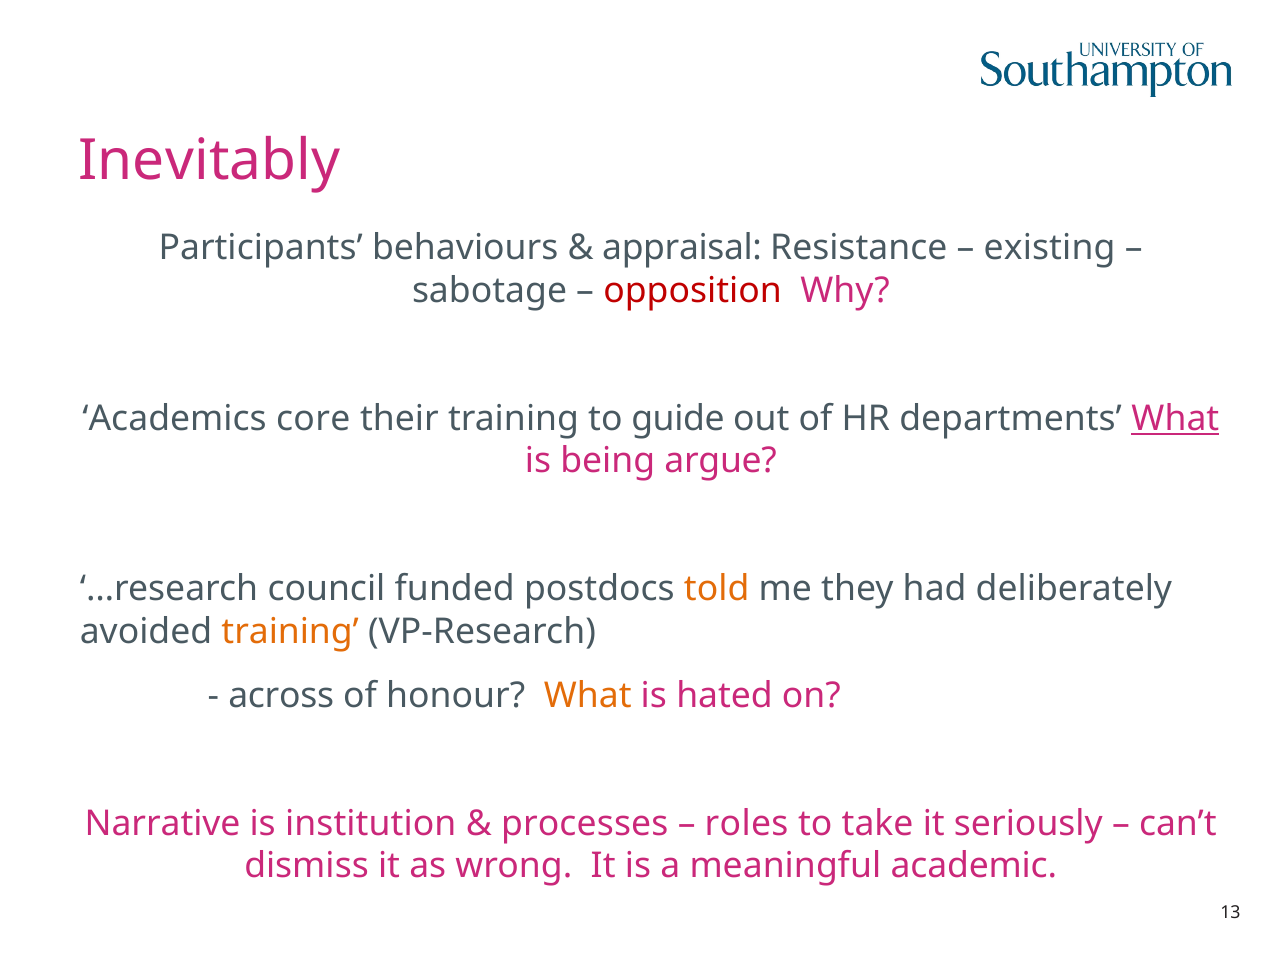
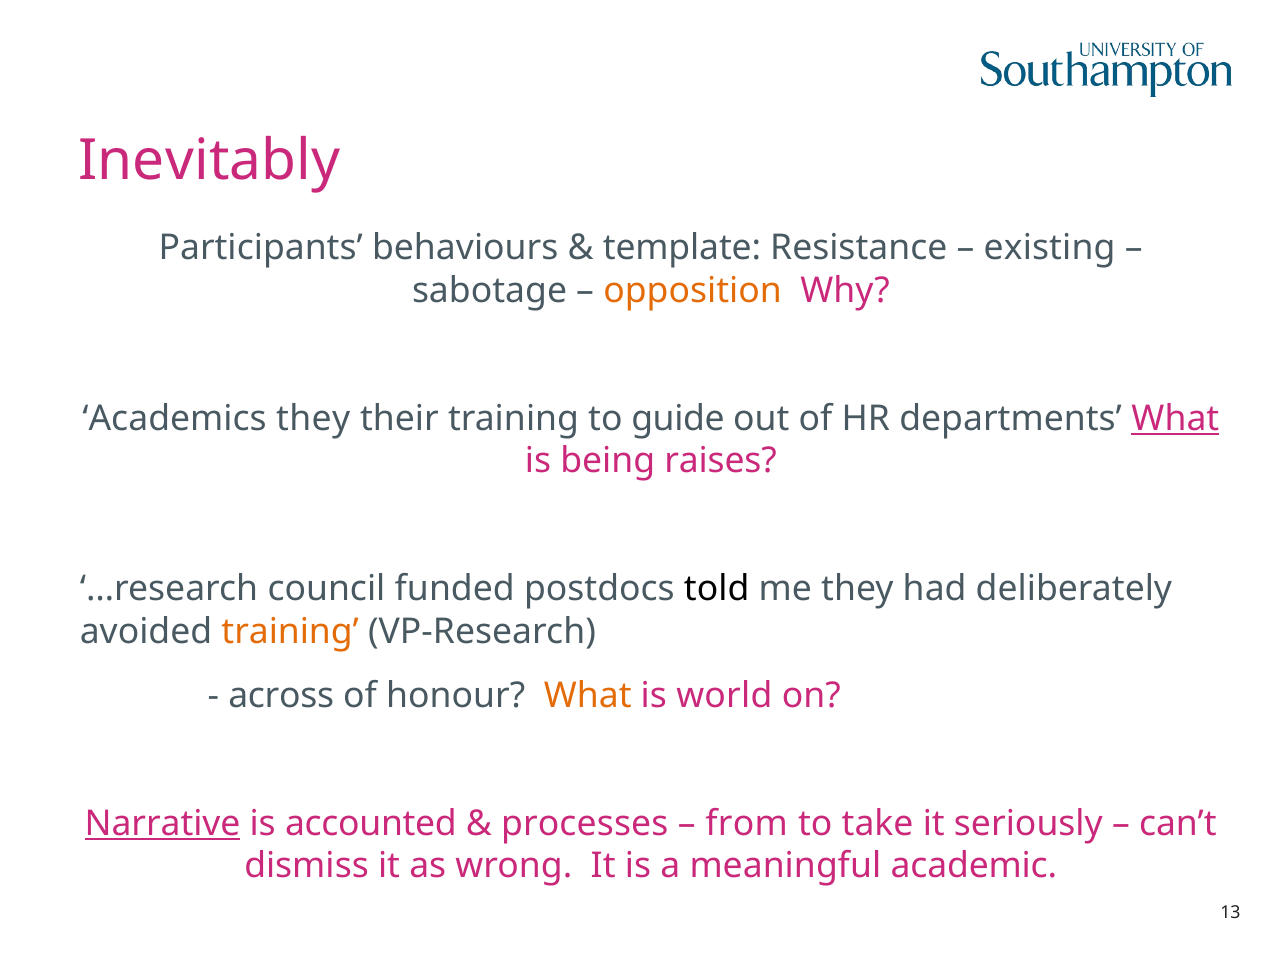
appraisal: appraisal -> template (682, 248)
opposition colour: red -> orange (693, 290)
Academics core: core -> they (313, 418)
argue: argue -> raises (721, 461)
told colour: orange -> black (717, 589)
hated: hated -> world (724, 695)
Narrative underline: none -> present (163, 823)
institution: institution -> accounted (371, 823)
roles: roles -> from (747, 823)
